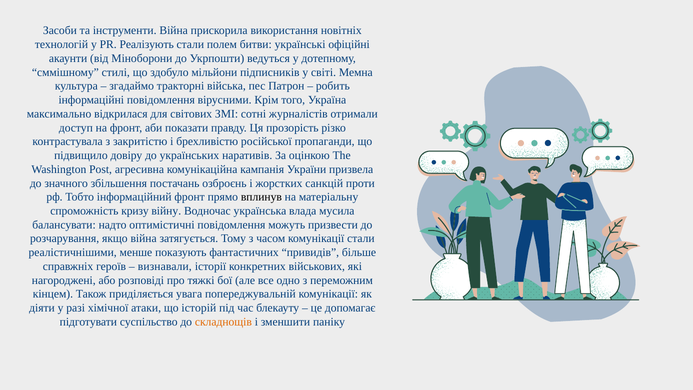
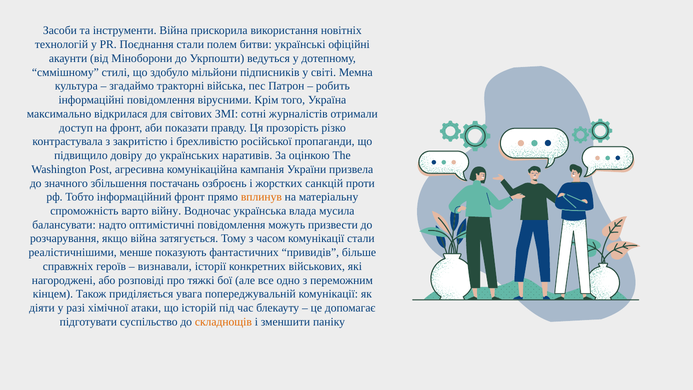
Реалізують: Реалізують -> Поєднання (147, 45)
вплинув colour: black -> orange (261, 197)
кризу: кризу -> варто (135, 211)
